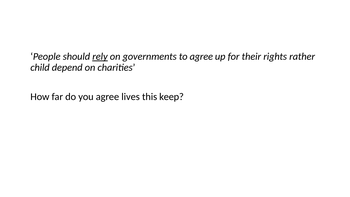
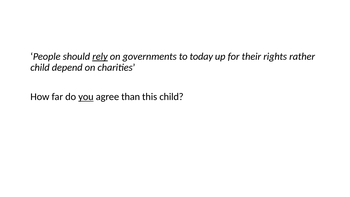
to agree: agree -> today (201, 56)
you underline: none -> present (86, 97)
lives: lives -> than (131, 97)
this keep: keep -> child (171, 97)
